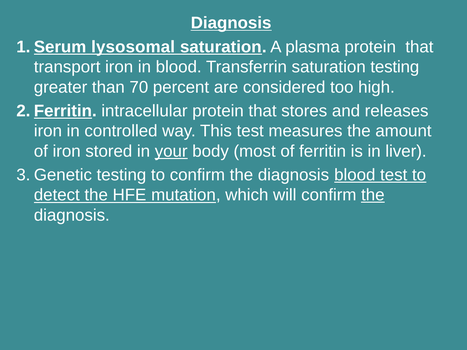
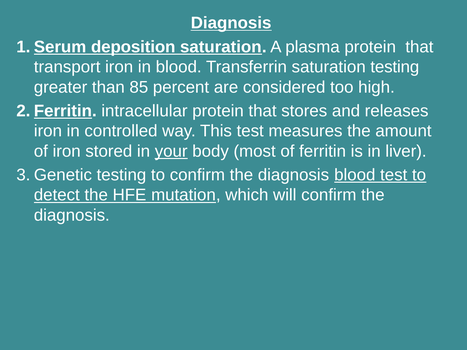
lysosomal: lysosomal -> deposition (133, 47)
70: 70 -> 85 (139, 87)
the underline: present -> none (373, 195)
